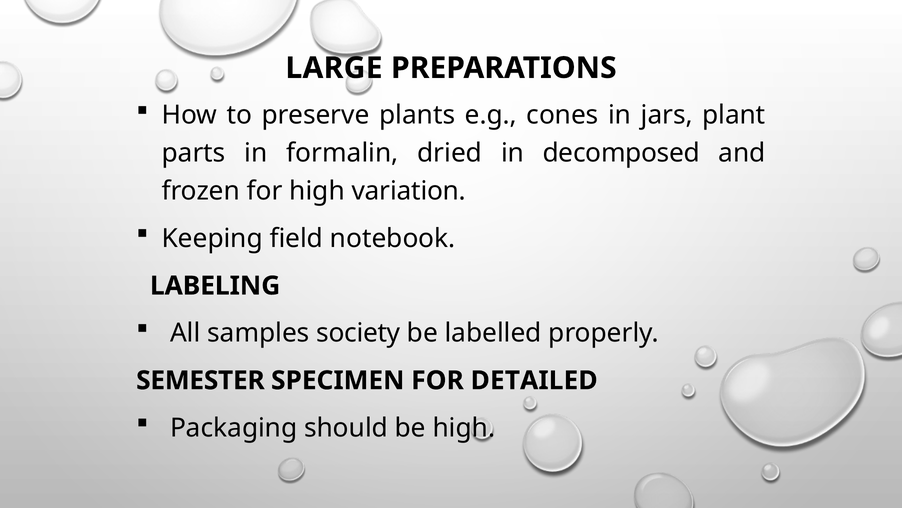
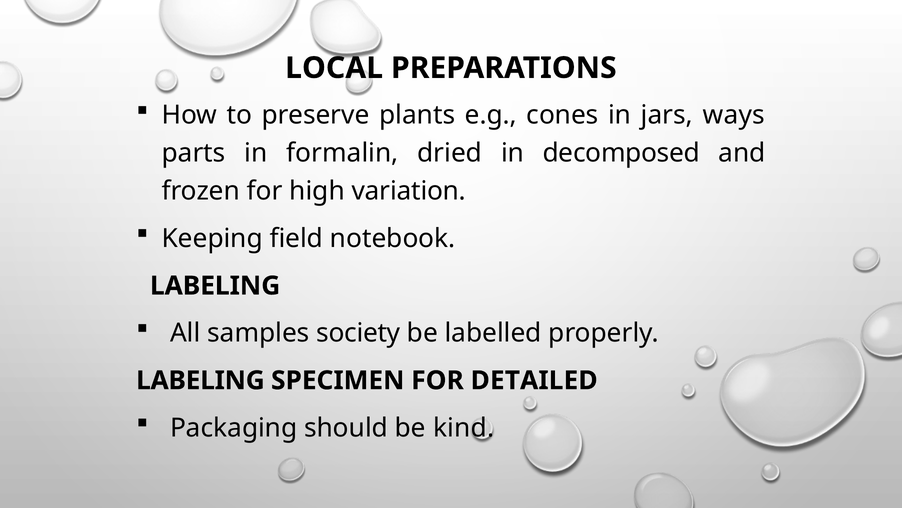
LARGE: LARGE -> LOCAL (334, 68)
plant: plant -> ways (734, 115)
SEMESTER: SEMESTER -> LABELING (200, 380)
be high: high -> kind (464, 427)
